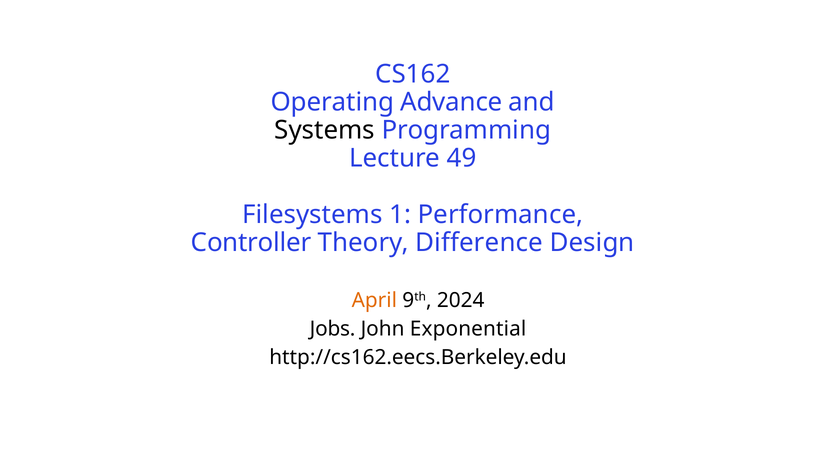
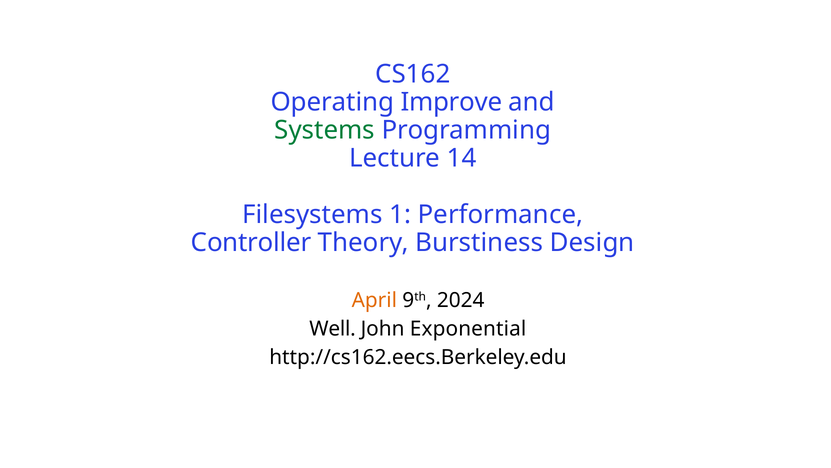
Advance: Advance -> Improve (451, 102)
Systems colour: black -> green (325, 130)
49: 49 -> 14 (462, 158)
Difference: Difference -> Burstiness (479, 242)
Jobs: Jobs -> Well (333, 328)
